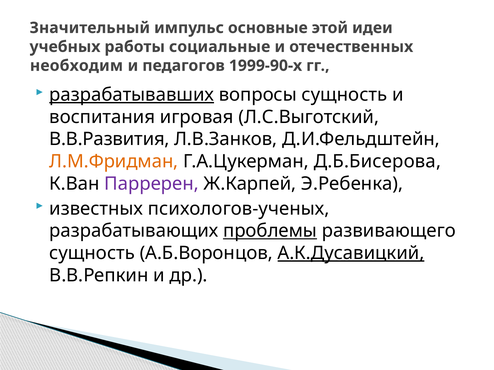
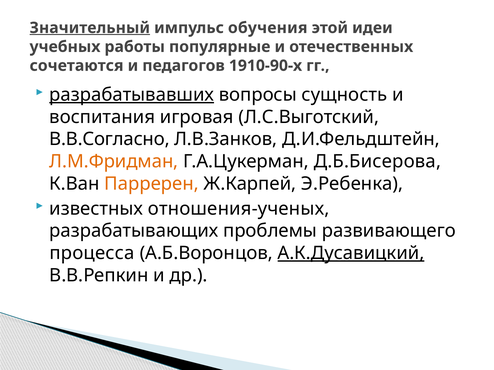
Значительный underline: none -> present (90, 28)
основные: основные -> обучения (268, 28)
социальные: социальные -> популярные (220, 47)
необходим: необходим -> сочетаются (77, 66)
1999-90-х: 1999-90-х -> 1910-90-х (265, 66)
В.В.Развития: В.В.Развития -> В.В.Согласно (109, 139)
Парререн colour: purple -> orange (152, 184)
психологов-ученых: психологов-ученых -> отношения-ученых (239, 209)
проблемы underline: present -> none (270, 231)
сущность: сущность -> процесса (92, 253)
